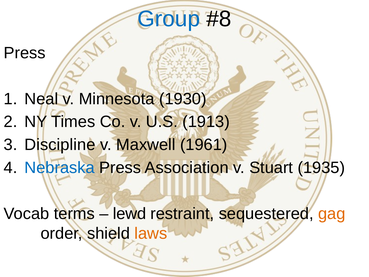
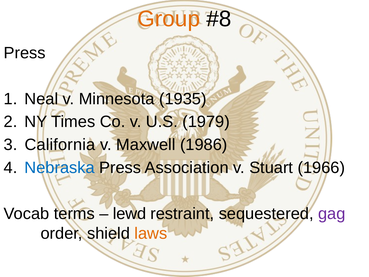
Group colour: blue -> orange (169, 19)
1930: 1930 -> 1935 (183, 99)
1913: 1913 -> 1979 (206, 122)
Discipline: Discipline -> California (60, 145)
1961: 1961 -> 1986 (204, 145)
1935: 1935 -> 1966 (321, 168)
gag colour: orange -> purple (332, 214)
